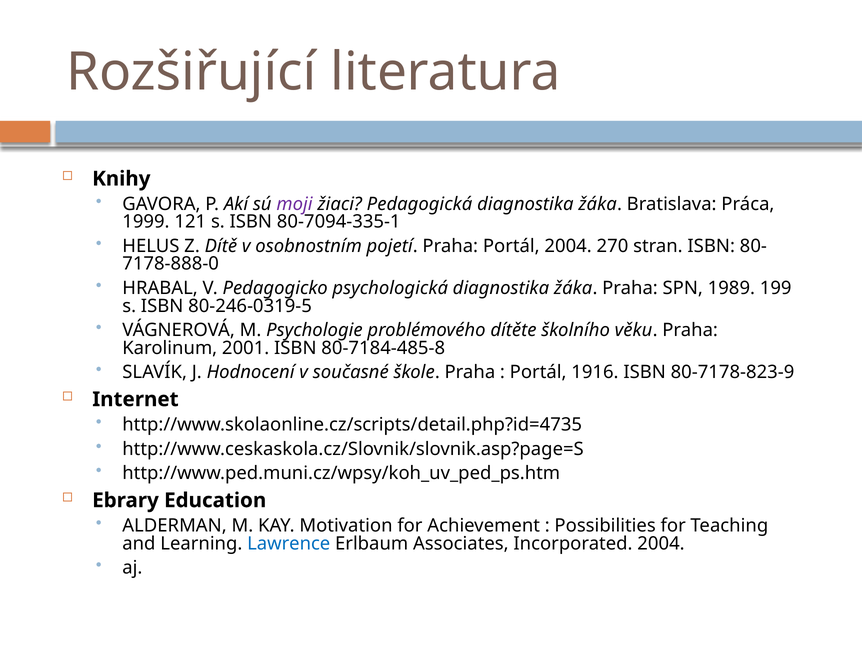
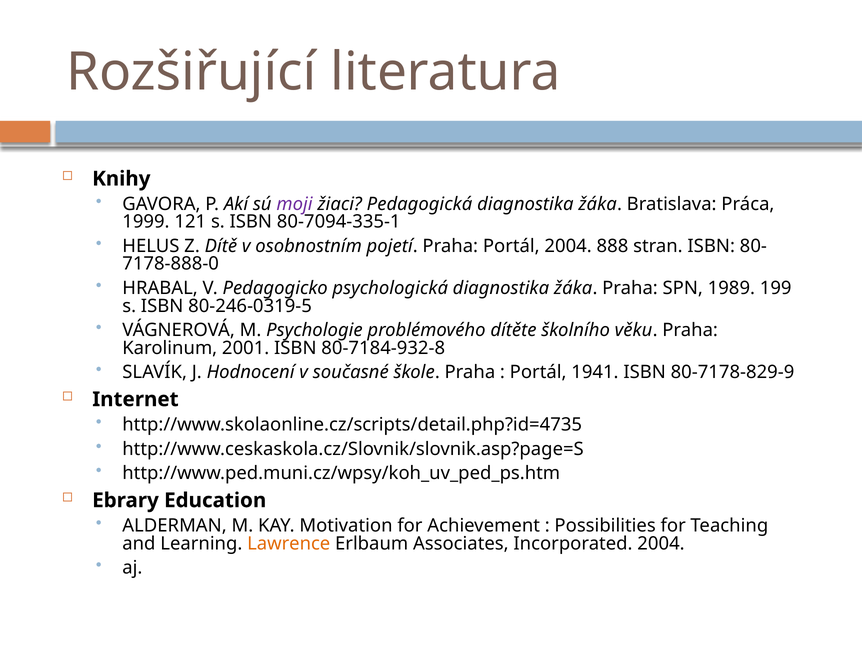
270: 270 -> 888 (612, 246)
80-7184-485-8: 80-7184-485-8 -> 80-7184-932-8 (383, 348)
1916: 1916 -> 1941 (595, 372)
80-7178-823-9: 80-7178-823-9 -> 80-7178-829-9 (733, 372)
Lawrence colour: blue -> orange (289, 543)
